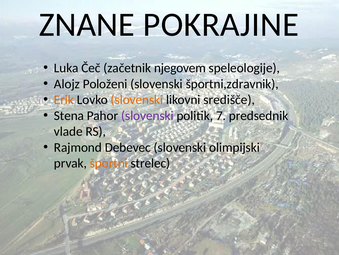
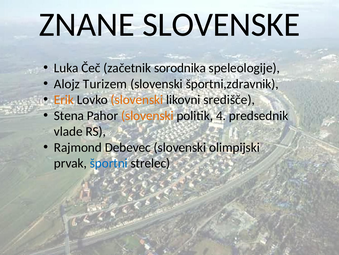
POKRAJINE: POKRAJINE -> SLOVENSKE (221, 24)
njegovem: njegovem -> sorodnika (180, 68)
Položeni: Položeni -> Turizem (105, 84)
slovenski colour: purple -> orange (147, 115)
7: 7 -> 4 (221, 115)
športni colour: orange -> blue (109, 163)
